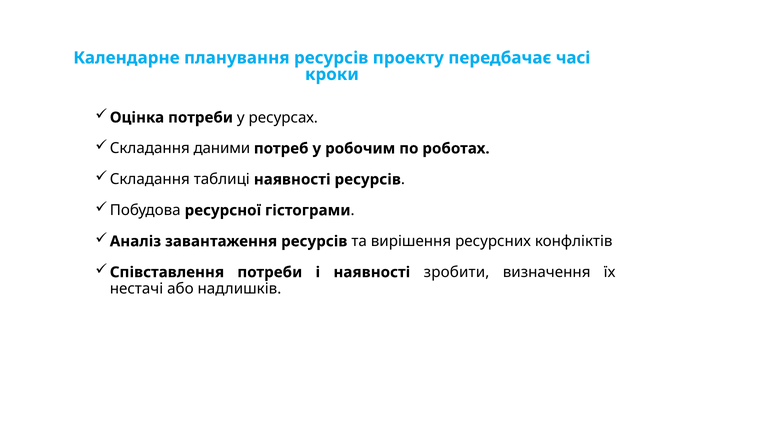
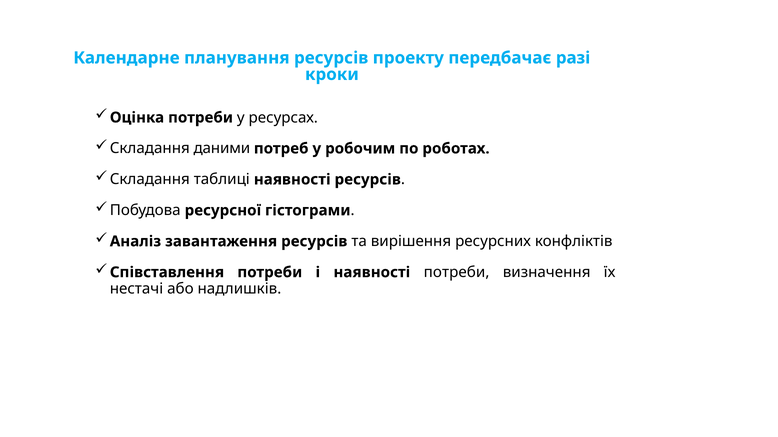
часі: часі -> разі (573, 58)
наявності зробити: зробити -> потреби (457, 273)
